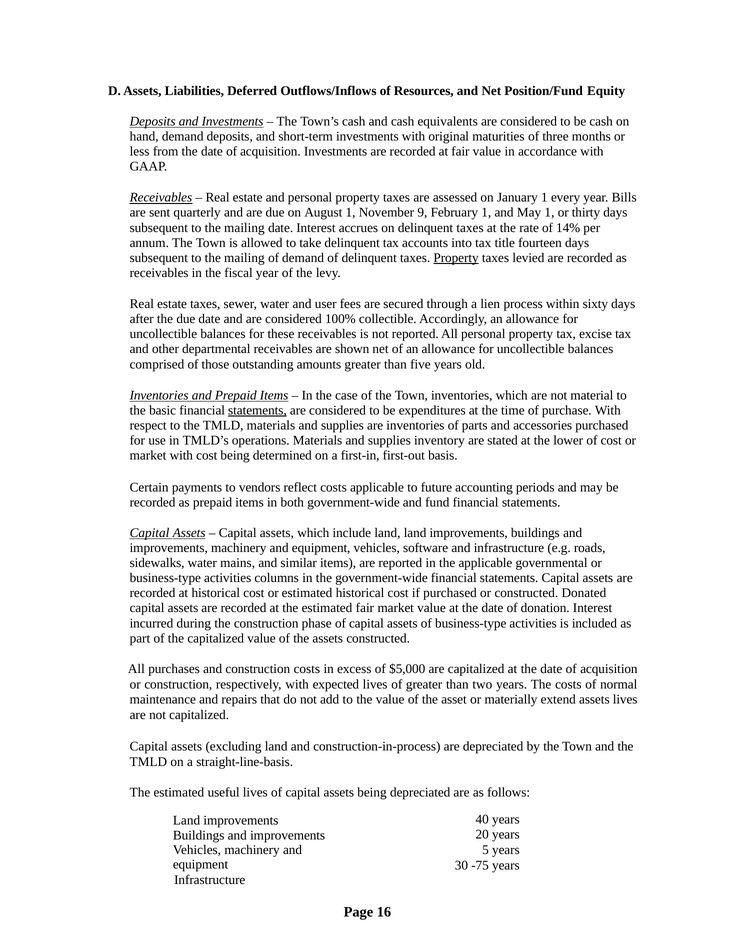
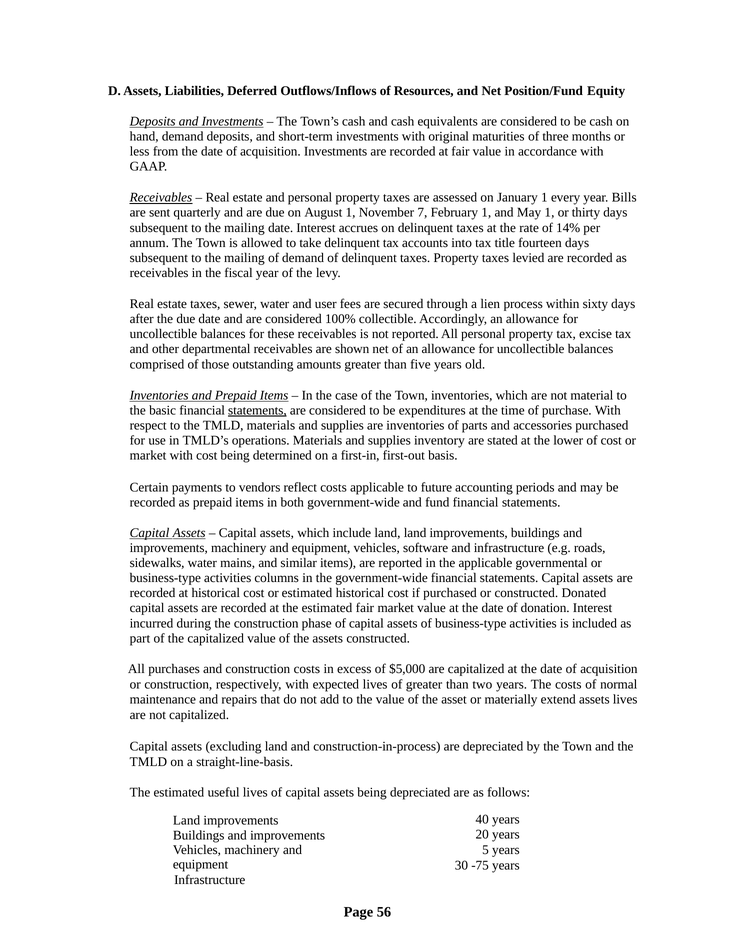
9: 9 -> 7 (422, 213)
Property underline: present -> none (456, 258)
16: 16 -> 56 (384, 912)
